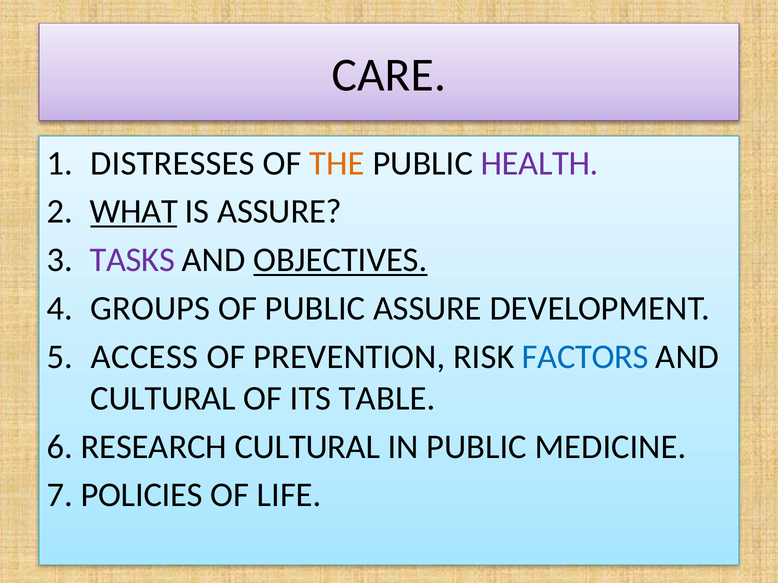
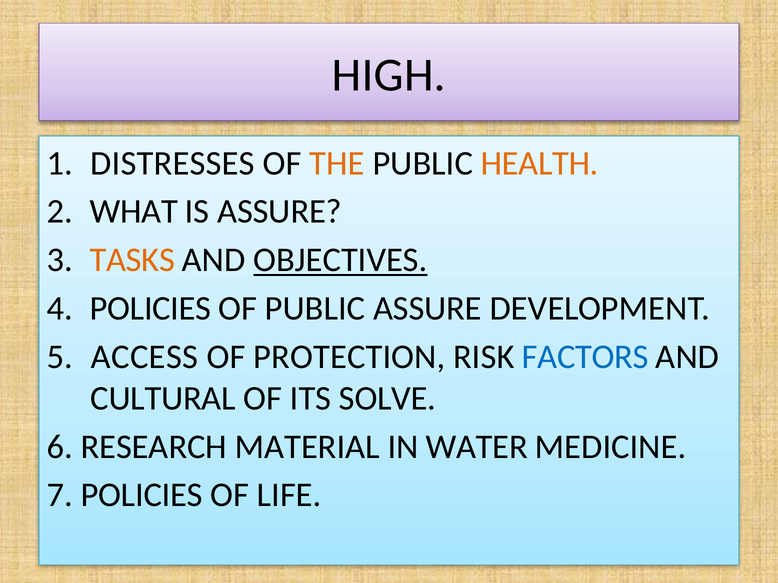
CARE: CARE -> HIGH (389, 75)
HEALTH colour: purple -> orange (540, 163)
WHAT underline: present -> none (134, 212)
TASKS colour: purple -> orange (132, 260)
GROUPS: GROUPS -> POLICIES (151, 309)
PREVENTION: PREVENTION -> PROTECTION (349, 357)
TABLE: TABLE -> SOLVE (388, 399)
RESEARCH CULTURAL: CULTURAL -> MATERIAL (307, 447)
IN PUBLIC: PUBLIC -> WATER (477, 447)
